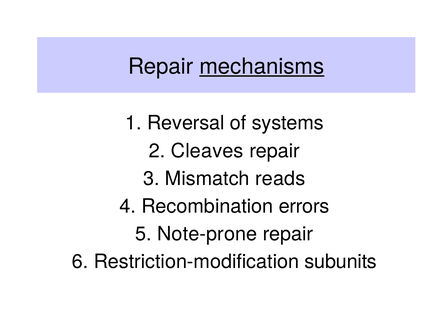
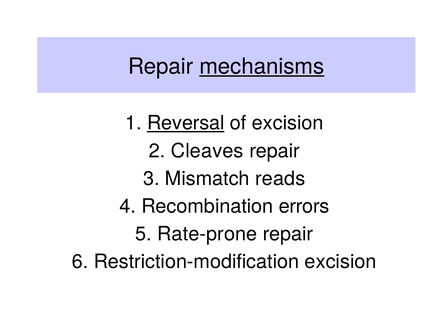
Reversal underline: none -> present (186, 123)
of systems: systems -> excision (288, 123)
Note-prone: Note-prone -> Rate-prone (207, 234)
Restriction-modification subunits: subunits -> excision (341, 262)
